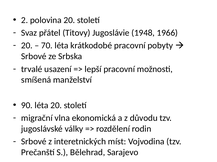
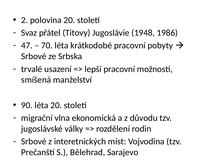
1966: 1966 -> 1986 (167, 33)
20: 20 -> 47 (27, 46)
